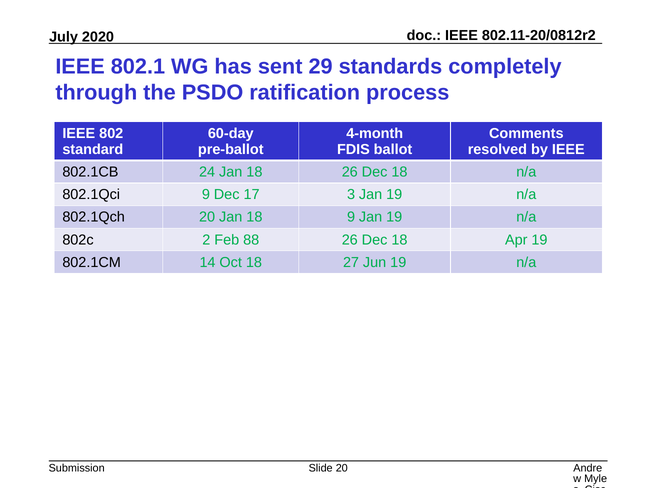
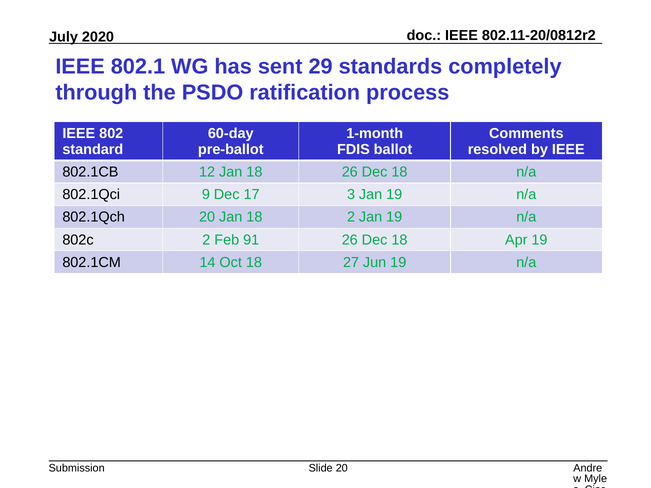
4-month: 4-month -> 1-month (375, 133)
24: 24 -> 12 (207, 172)
18 9: 9 -> 2 (351, 217)
88: 88 -> 91 (251, 240)
